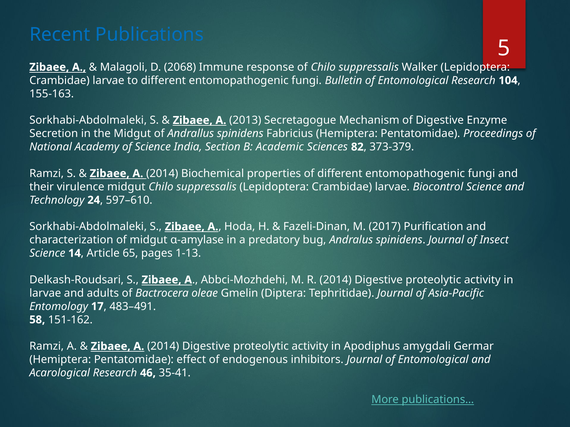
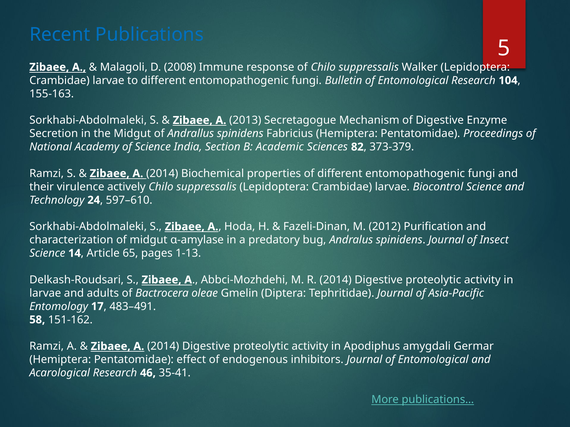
2068: 2068 -> 2008 (180, 67)
virulence midgut: midgut -> actively (126, 187)
2017: 2017 -> 2012 (385, 227)
